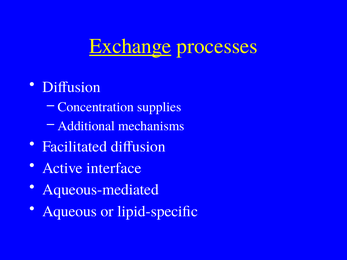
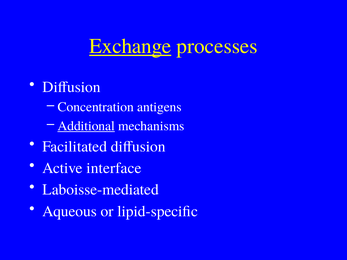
supplies: supplies -> antigens (159, 107)
Additional underline: none -> present (86, 126)
Aqueous-mediated: Aqueous-mediated -> Laboisse-mediated (101, 190)
